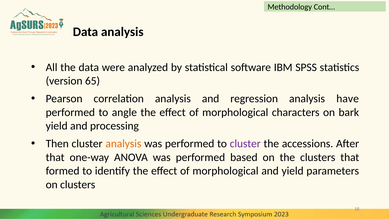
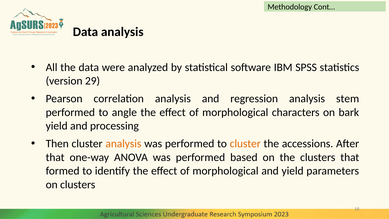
65: 65 -> 29 (92, 81)
have: have -> stem (348, 99)
cluster colour: purple -> orange (245, 144)
